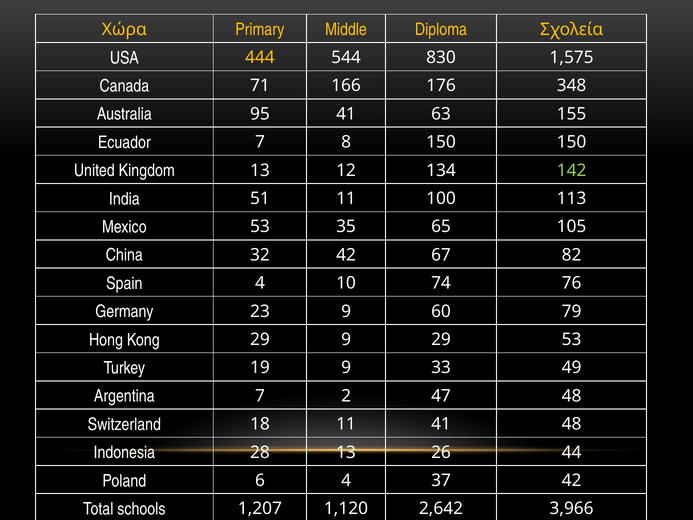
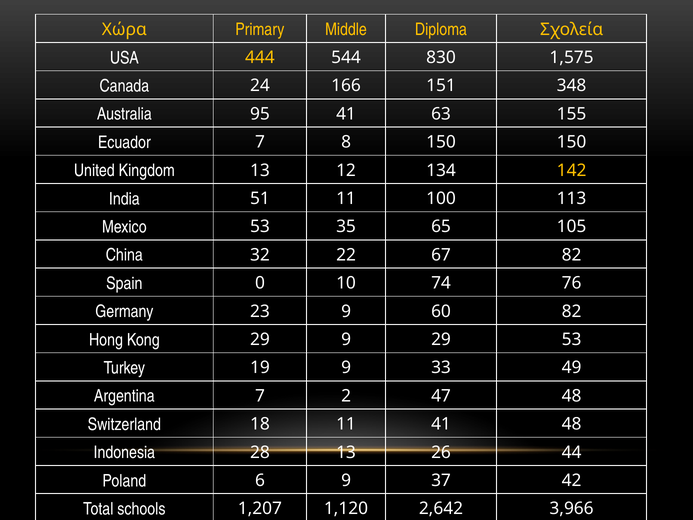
71: 71 -> 24 (260, 86)
176: 176 -> 151 (441, 86)
142 colour: light green -> yellow (572, 170)
32 42: 42 -> 22 (346, 255)
Spain 4: 4 -> 0 (260, 283)
60 79: 79 -> 82 (572, 311)
6 4: 4 -> 9 (346, 480)
